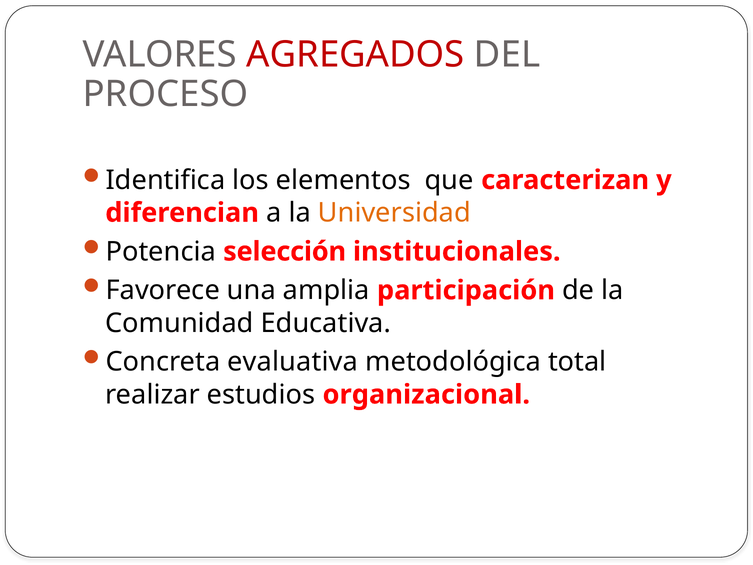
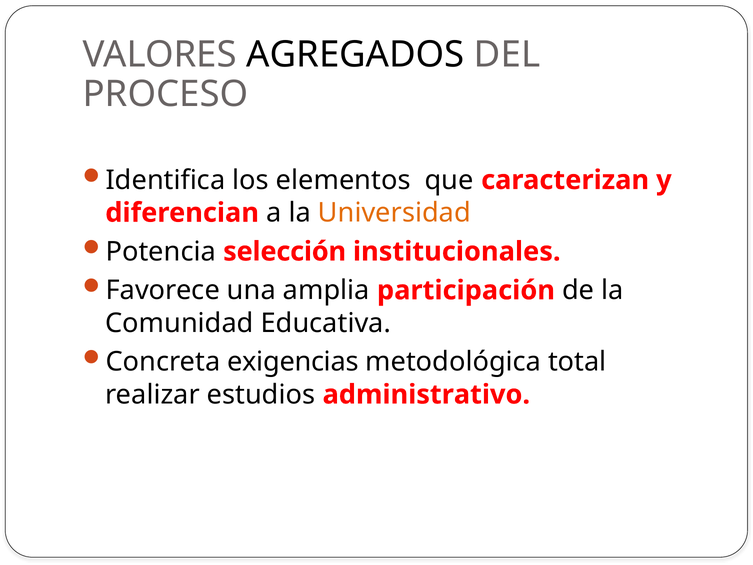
AGREGADOS colour: red -> black (355, 55)
evaluativa: evaluativa -> exigencias (293, 362)
organizacional: organizacional -> administrativo (426, 394)
